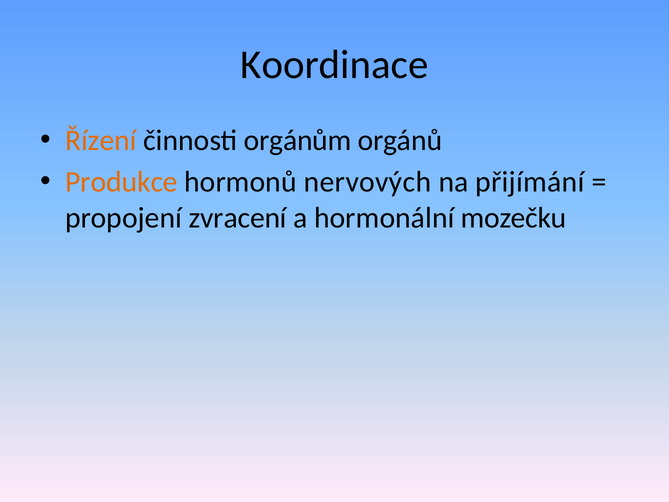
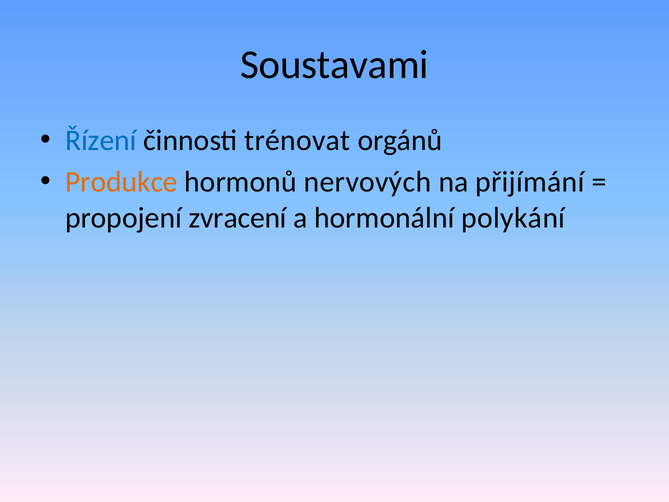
Koordinace: Koordinace -> Soustavami (335, 65)
Řízení colour: orange -> blue (101, 140)
orgánům: orgánům -> trénovat (297, 140)
mozečku: mozečku -> polykání (513, 218)
